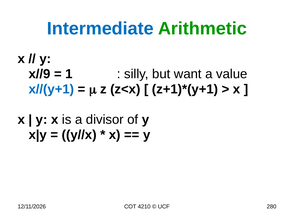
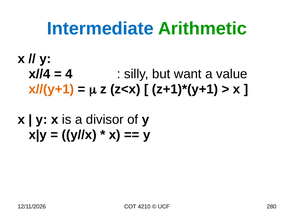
x//9: x//9 -> x//4 (40, 74)
1: 1 -> 4 (69, 74)
x//(y+1 colour: blue -> orange (51, 89)
